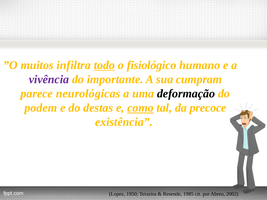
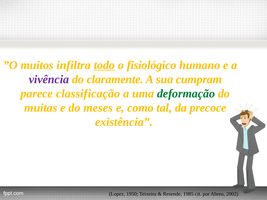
importante: importante -> claramente (115, 80)
neurológicas: neurológicas -> classificação (88, 94)
deformação colour: black -> green (186, 94)
podem: podem -> muitas (41, 108)
destas: destas -> meses (98, 108)
como underline: present -> none (140, 108)
